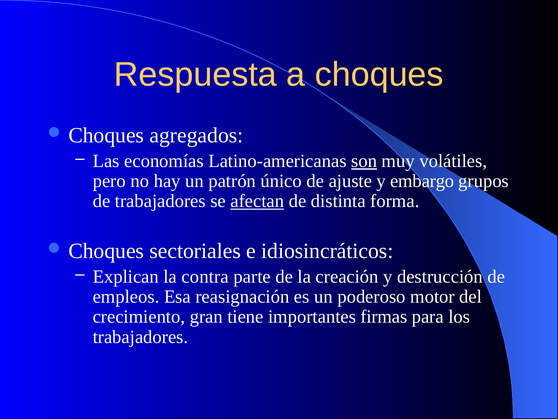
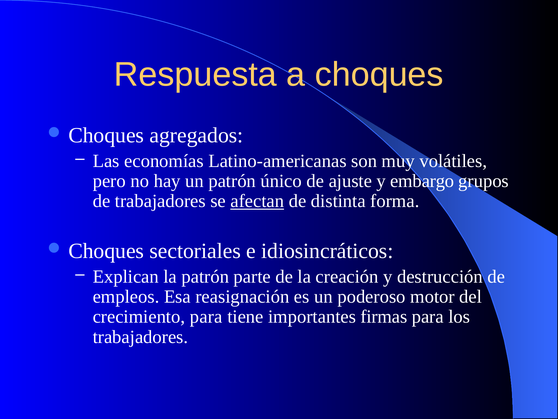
son underline: present -> none (364, 161)
la contra: contra -> patrón (205, 276)
crecimiento gran: gran -> para (206, 316)
